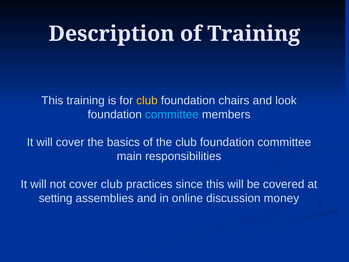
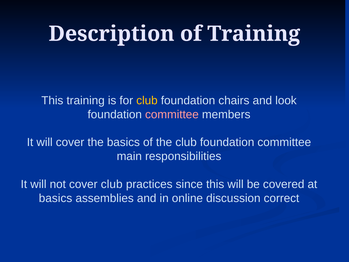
committee colour: light blue -> pink (172, 114)
setting: setting -> basics (56, 198)
money: money -> correct (281, 198)
